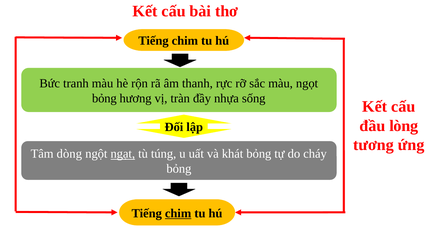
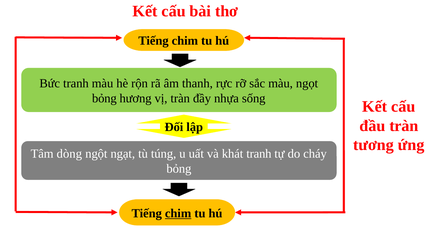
đầu lòng: lòng -> tràn (404, 126)
ngạt underline: present -> none (123, 154)
khát bỏng: bỏng -> tranh (259, 154)
